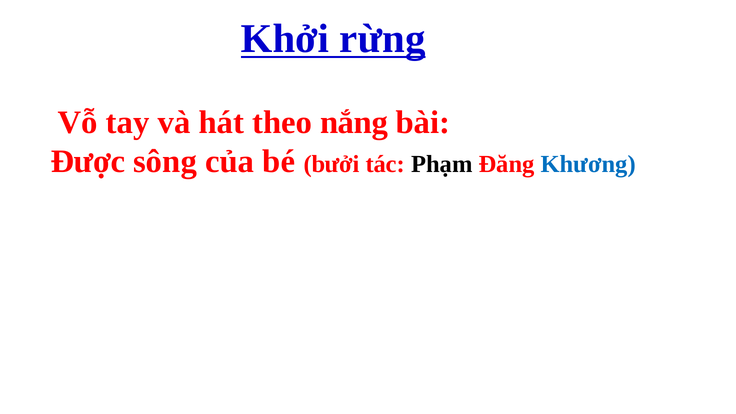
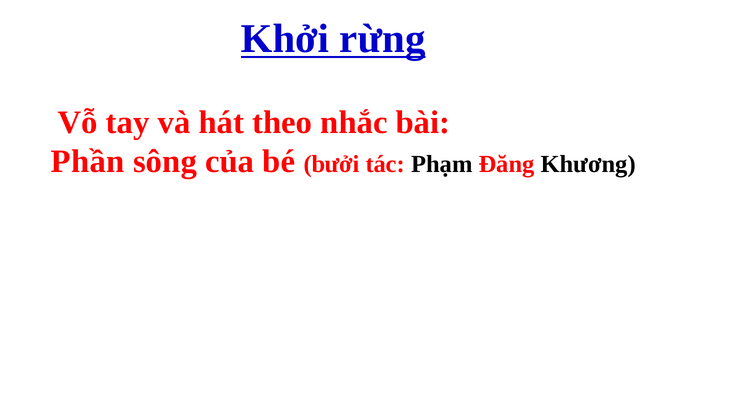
nắng: nắng -> nhắc (354, 122)
Được: Được -> Phần (88, 162)
Khương colour: blue -> black (588, 164)
